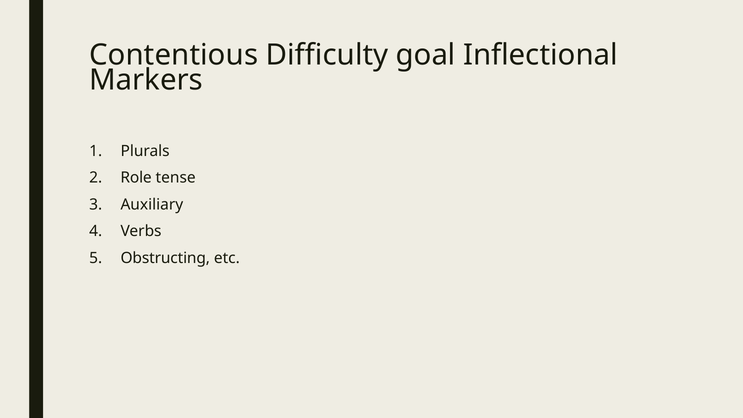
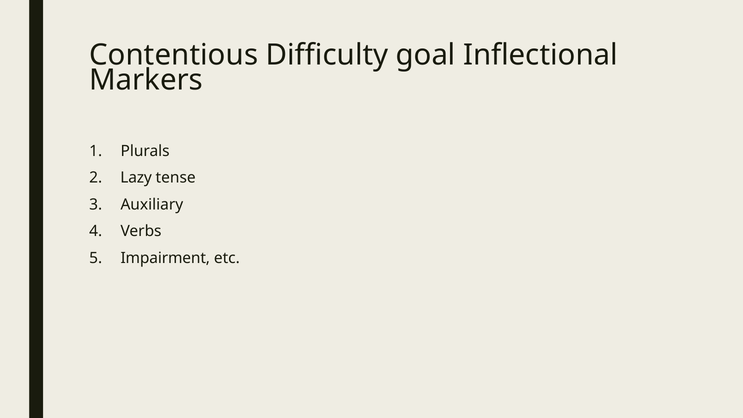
Role: Role -> Lazy (136, 178)
Obstructing: Obstructing -> Impairment (165, 258)
